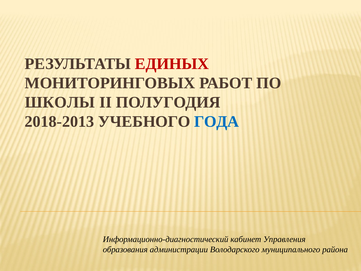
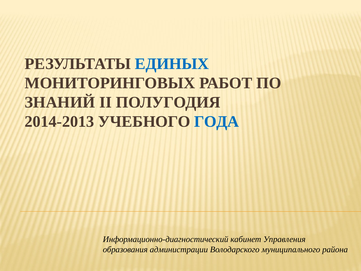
ЕДИНЫХ colour: red -> blue (172, 64)
ШКОЛЫ: ШКОЛЫ -> ЗНАНИЙ (60, 102)
2018-2013: 2018-2013 -> 2014-2013 (59, 121)
